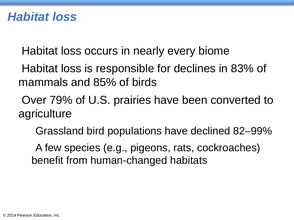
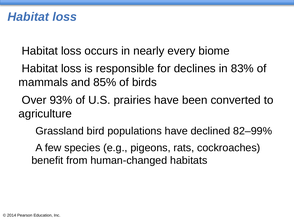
79%: 79% -> 93% (61, 100)
